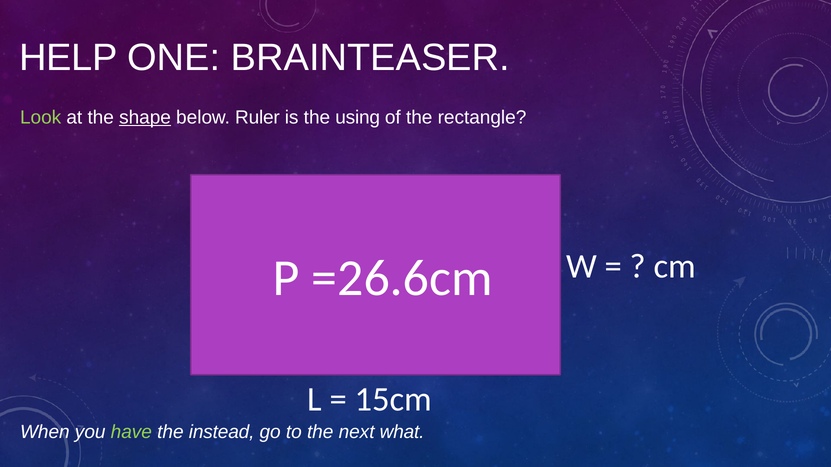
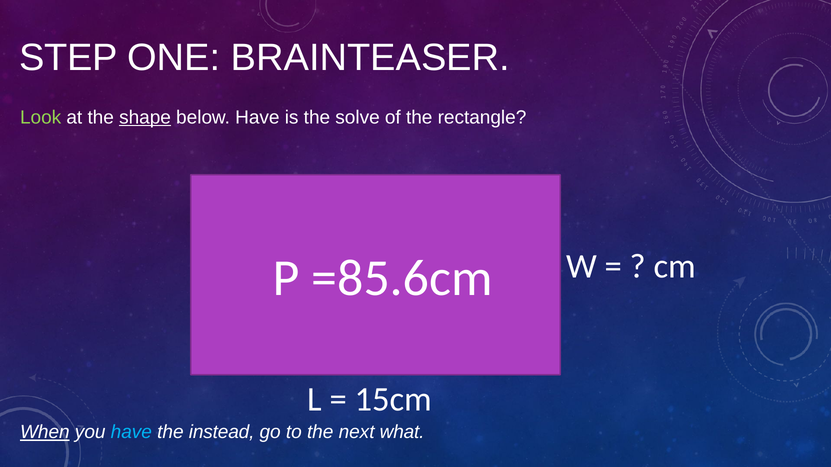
HELP: HELP -> STEP (68, 58)
below Ruler: Ruler -> Have (257, 117)
using: using -> solve (358, 117)
=26.6cm: =26.6cm -> =85.6cm (402, 278)
When underline: none -> present (45, 432)
have colour: light green -> light blue (131, 432)
